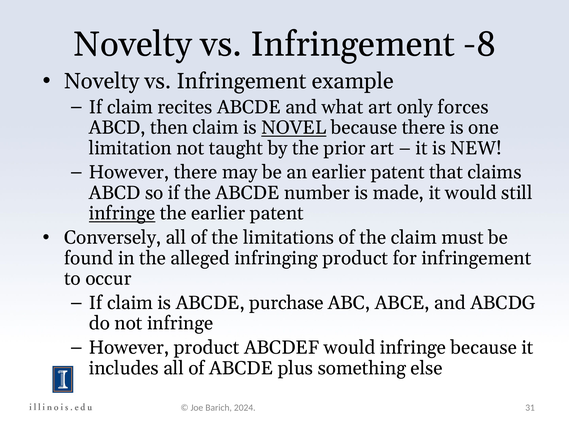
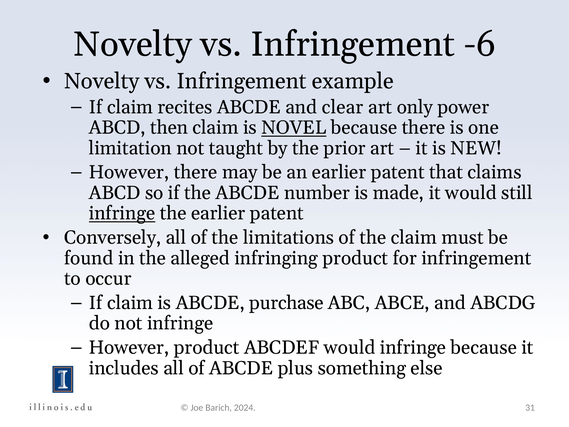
-8: -8 -> -6 (480, 44)
what: what -> clear (343, 107)
forces: forces -> power (463, 107)
